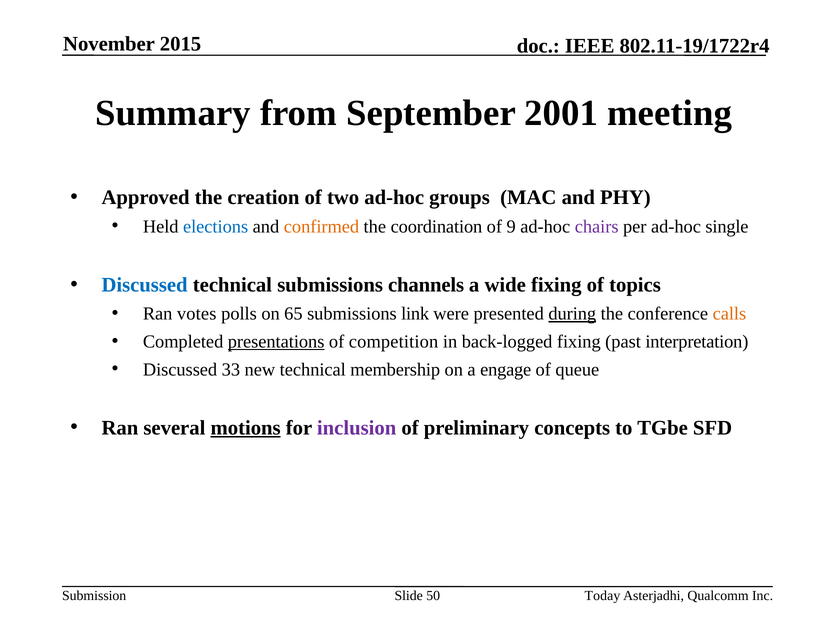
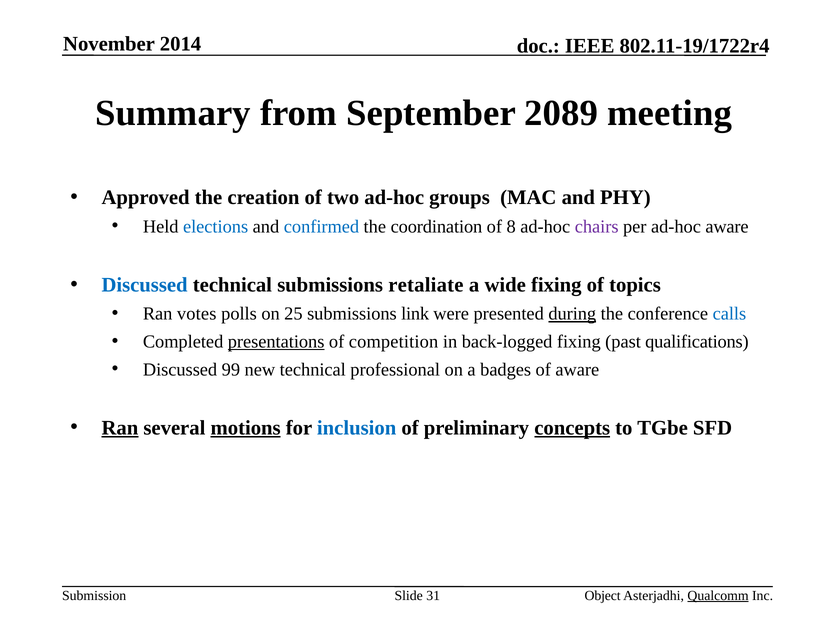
2015: 2015 -> 2014 (181, 44)
2001: 2001 -> 2089 (561, 113)
confirmed colour: orange -> blue (322, 226)
9: 9 -> 8 (511, 226)
ad-hoc single: single -> aware (727, 226)
channels: channels -> retaliate (426, 285)
65: 65 -> 25 (293, 314)
calls colour: orange -> blue (729, 314)
interpretation: interpretation -> qualifications (697, 342)
33: 33 -> 99 (231, 369)
membership: membership -> professional (395, 369)
engage: engage -> badges (506, 369)
of queue: queue -> aware (577, 369)
Ran underline: none -> present (120, 428)
inclusion colour: purple -> blue (357, 428)
concepts underline: none -> present (572, 428)
50: 50 -> 31 (433, 596)
Today: Today -> Object (603, 596)
Qualcomm underline: none -> present (718, 596)
